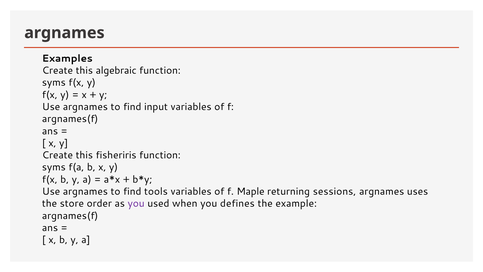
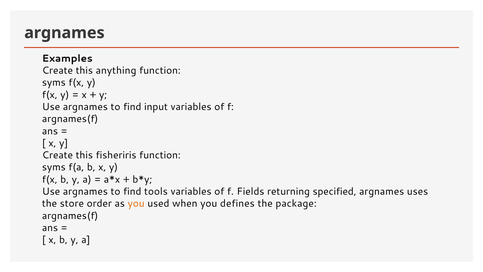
algebraic: algebraic -> anything (116, 70)
Maple: Maple -> Fields (250, 191)
sessions: sessions -> specified (335, 191)
you colour: purple -> orange (136, 203)
example: example -> package (296, 203)
